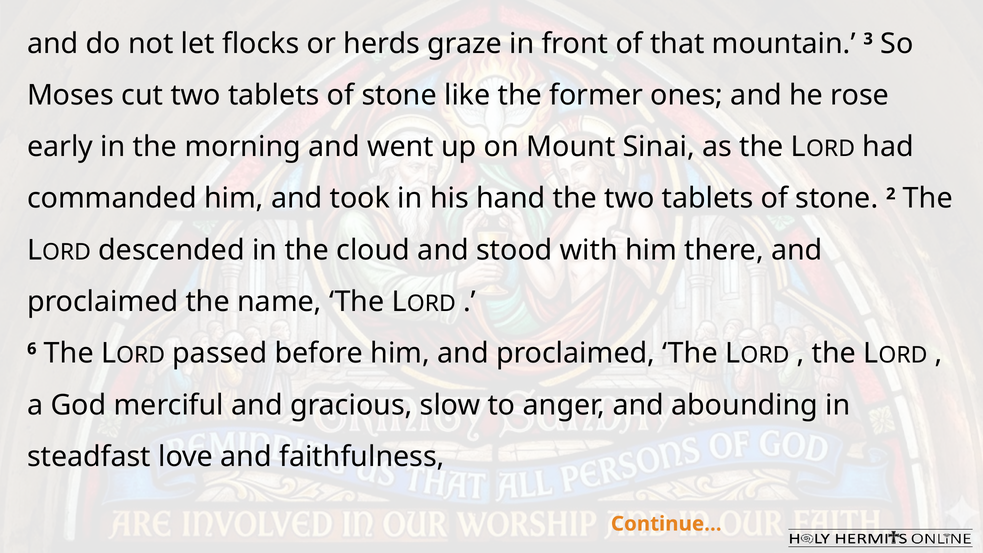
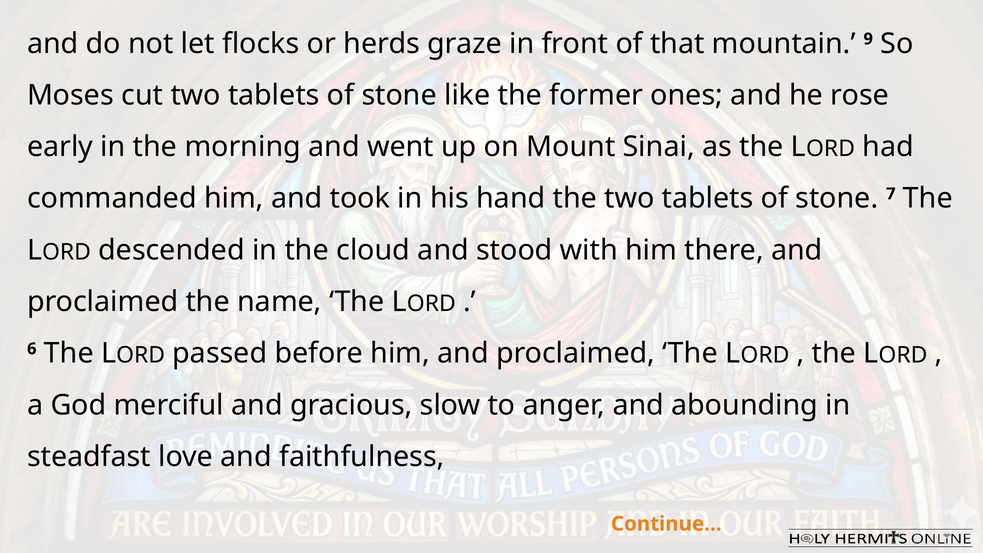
3: 3 -> 9 (868, 39)
2: 2 -> 7 (891, 194)
